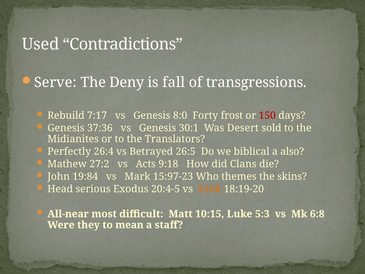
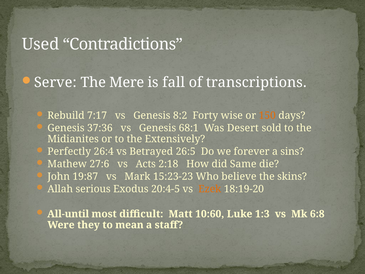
Deny: Deny -> Mere (127, 82)
transgressions: transgressions -> transcriptions (256, 82)
8:0: 8:0 -> 8:2 (180, 116)
frost: frost -> wise (232, 116)
150 colour: red -> orange (267, 116)
30:1: 30:1 -> 68:1 (189, 128)
Translators: Translators -> Extensively (175, 139)
biblical: biblical -> forever (252, 151)
also: also -> sins (292, 151)
27:2: 27:2 -> 27:6 (99, 164)
9:18: 9:18 -> 2:18 (168, 164)
Clans: Clans -> Same (243, 164)
19:84: 19:84 -> 19:87 (85, 176)
15:97-23: 15:97-23 -> 15:23-23 (173, 176)
themes: themes -> believe (239, 176)
Head: Head -> Allah (60, 189)
All-near: All-near -> All-until (68, 214)
10:15: 10:15 -> 10:60 (210, 214)
5:3: 5:3 -> 1:3 (262, 214)
